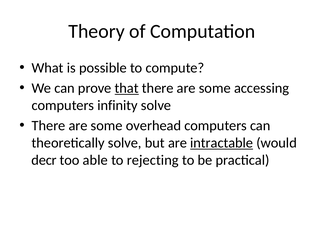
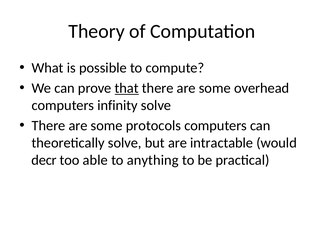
accessing: accessing -> overhead (262, 88)
overhead: overhead -> protocols (153, 126)
intractable underline: present -> none (222, 143)
rejecting: rejecting -> anything (153, 160)
